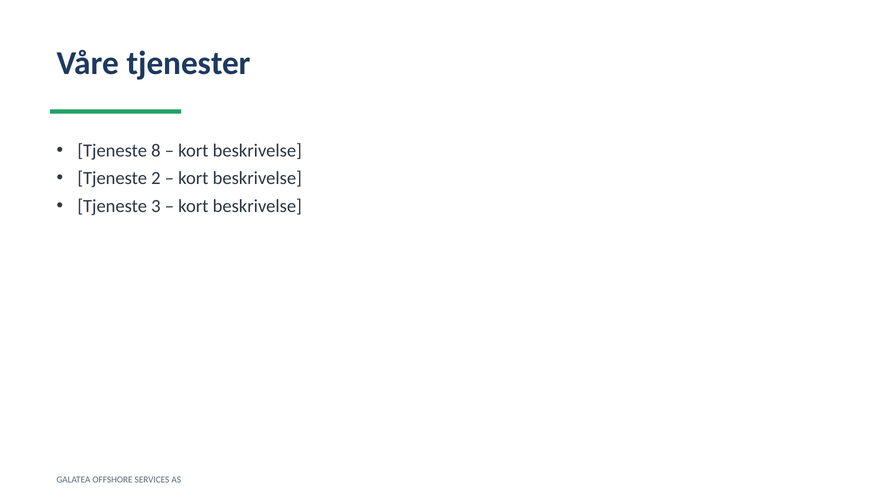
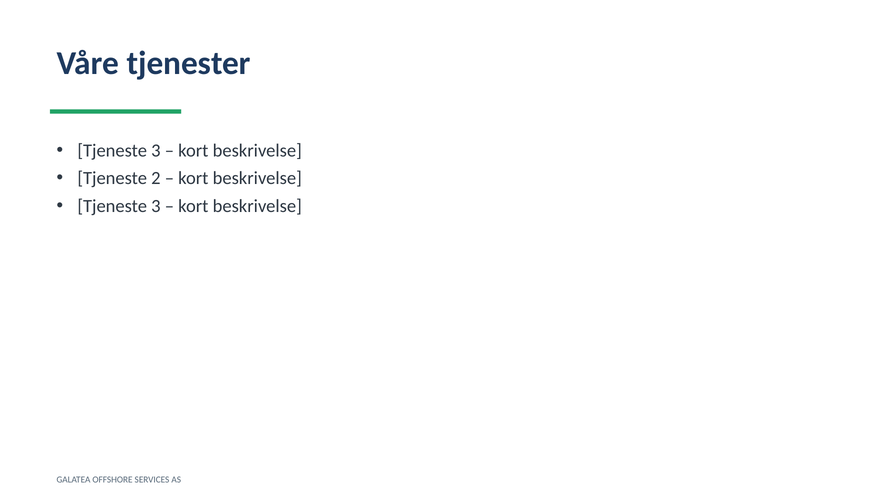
8: 8 -> 3 (156, 151)
